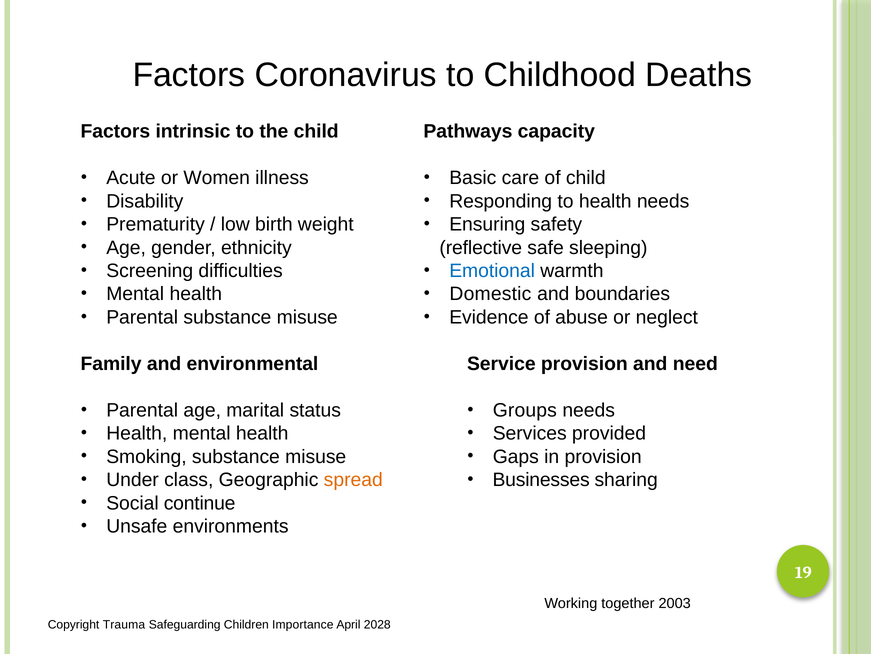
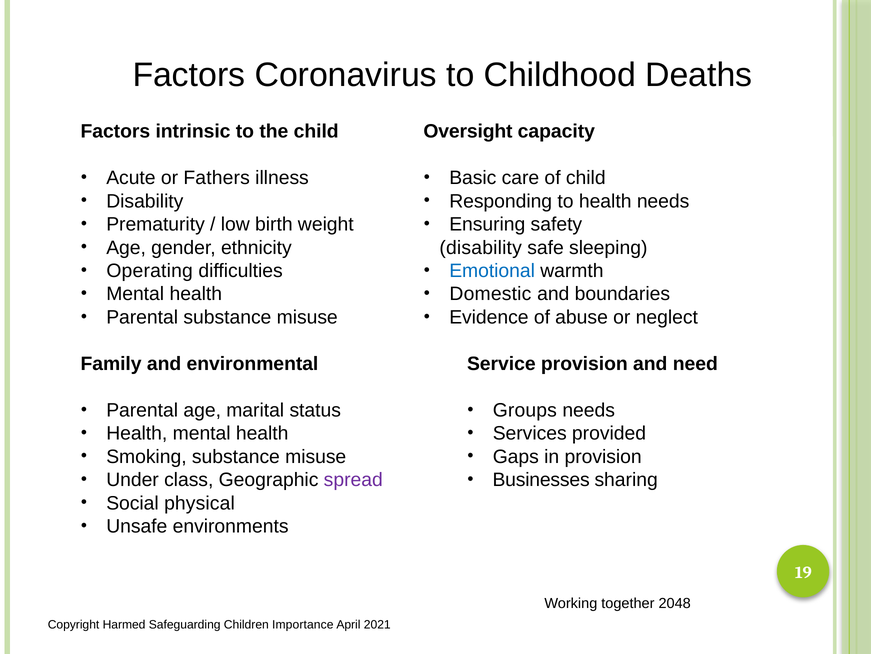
Pathways: Pathways -> Oversight (468, 131)
Women: Women -> Fathers (217, 178)
reflective: reflective -> disability (481, 247)
Screening: Screening -> Operating (150, 271)
spread colour: orange -> purple (353, 479)
continue: continue -> physical (199, 503)
2003: 2003 -> 2048 (675, 603)
Trauma: Trauma -> Harmed (124, 624)
2028: 2028 -> 2021 (377, 624)
